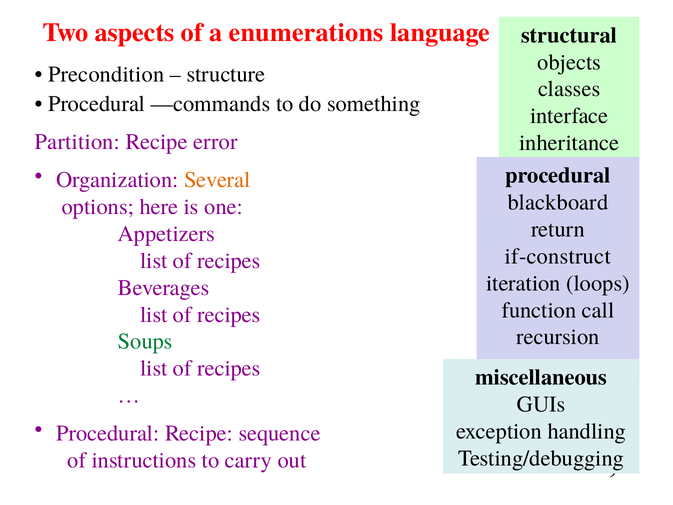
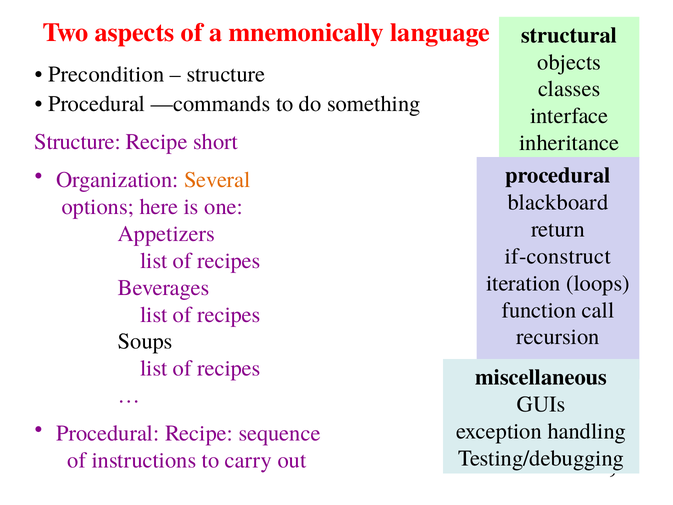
enumerations: enumerations -> mnemonically (306, 33)
Partition: Partition -> Structure (78, 142)
error: error -> short (216, 142)
Soups colour: green -> black (145, 341)
